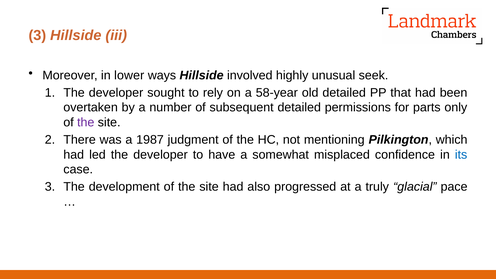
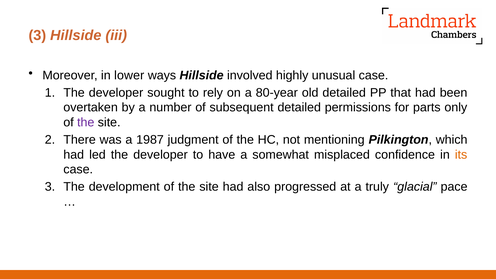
unusual seek: seek -> case (373, 75)
58-year: 58-year -> 80-year (277, 93)
its colour: blue -> orange (461, 155)
